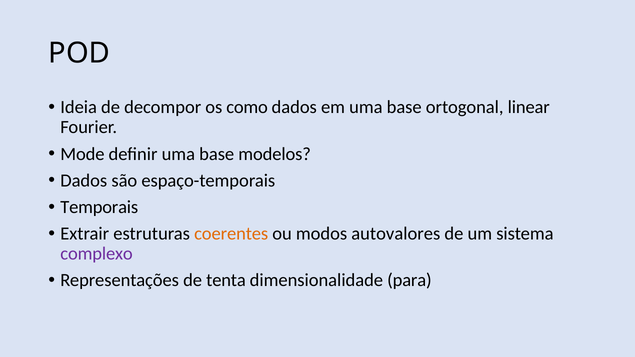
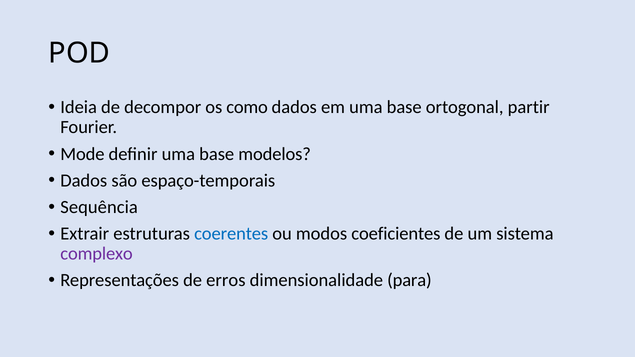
linear: linear -> partir (529, 107)
Temporais: Temporais -> Sequência (99, 207)
coerentes colour: orange -> blue (231, 234)
autovalores: autovalores -> coeficientes (396, 234)
tenta: tenta -> erros (226, 280)
